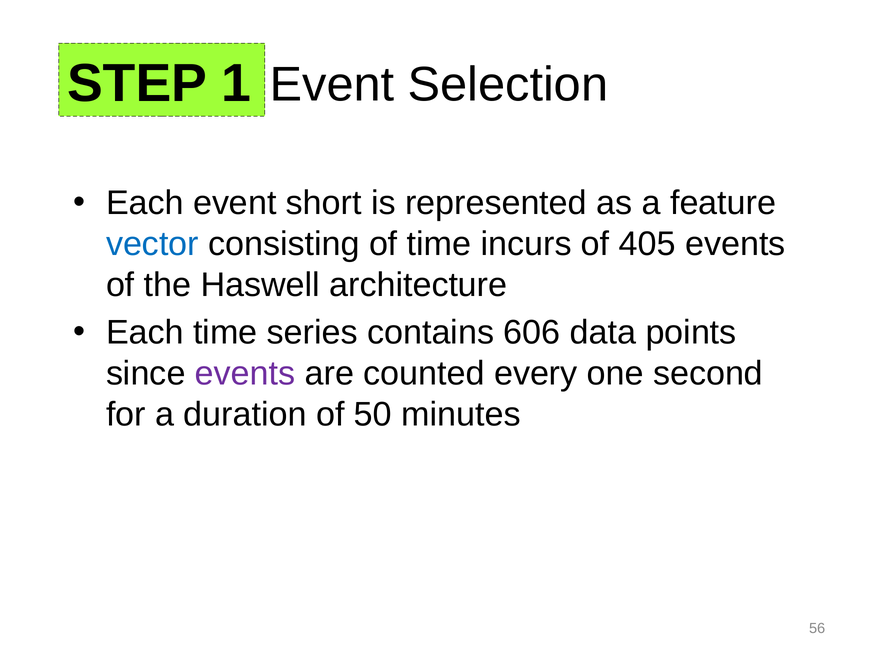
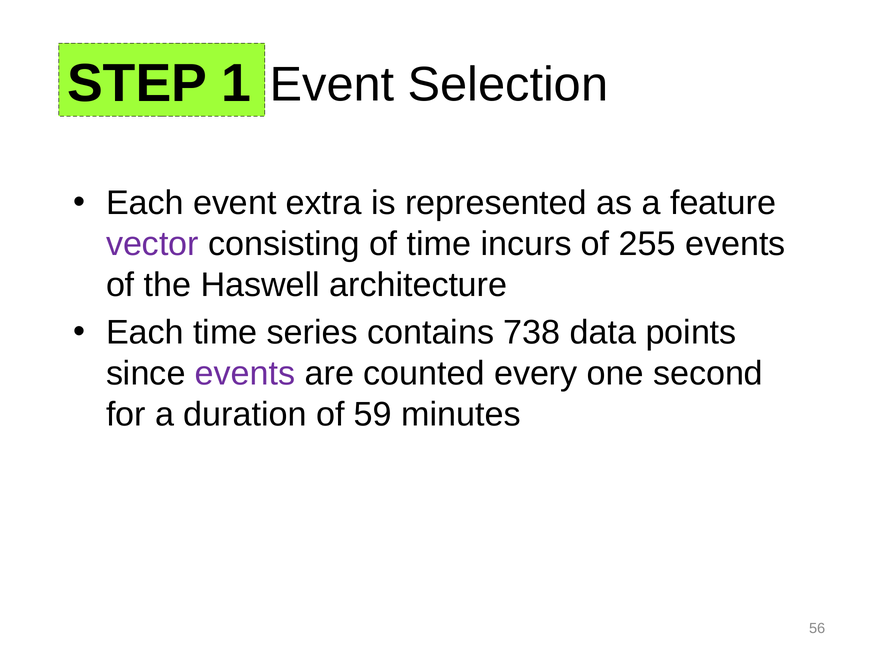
short: short -> extra (324, 203)
vector colour: blue -> purple (152, 244)
405: 405 -> 255 (647, 244)
606: 606 -> 738 (532, 333)
50: 50 -> 59 (373, 415)
